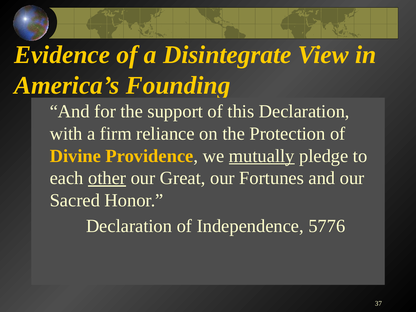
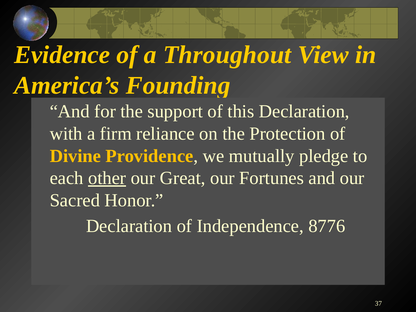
Disintegrate: Disintegrate -> Throughout (227, 55)
mutually underline: present -> none (262, 156)
5776: 5776 -> 8776 (327, 226)
